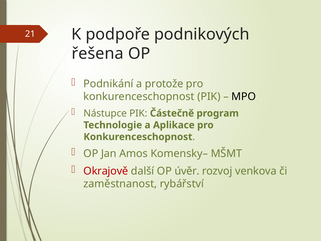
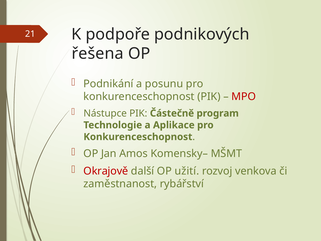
protože: protože -> posunu (164, 84)
MPO colour: black -> red (244, 97)
úvěr: úvěr -> užití (187, 171)
